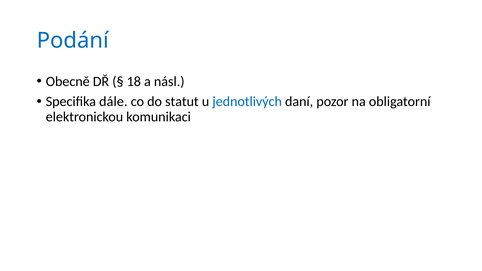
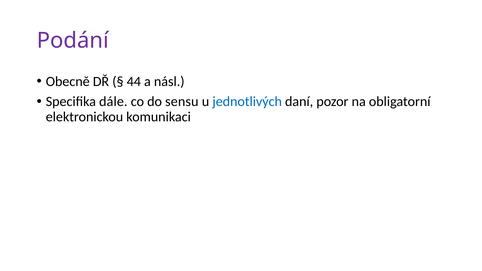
Podání colour: blue -> purple (73, 40)
18: 18 -> 44 (134, 81)
statut: statut -> sensu (182, 102)
